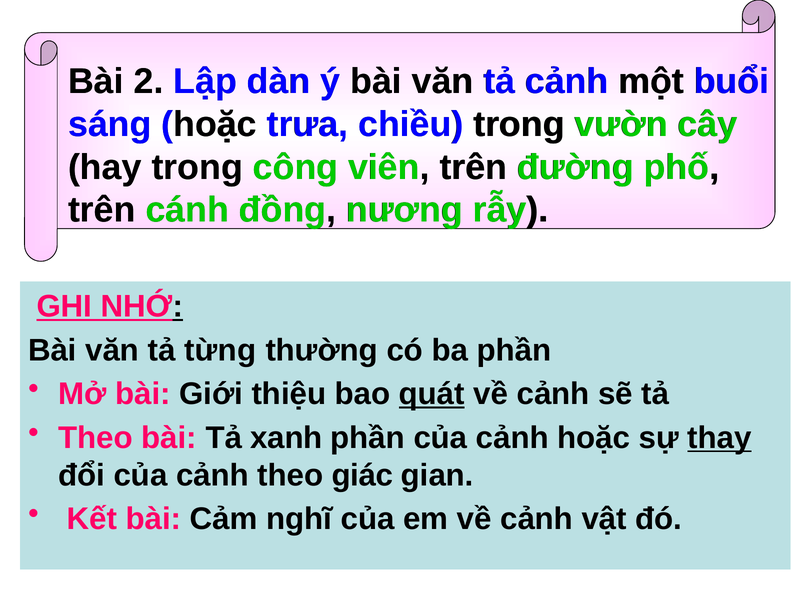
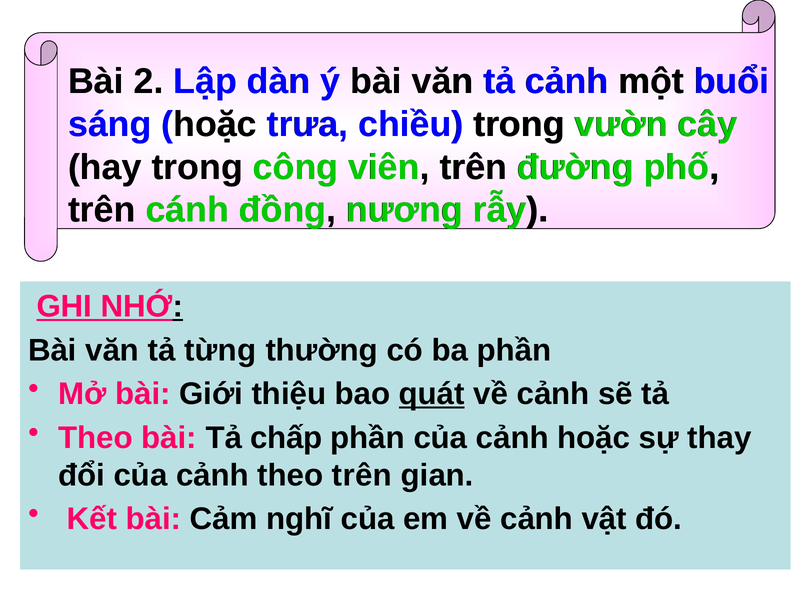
xanh: xanh -> chấp (286, 438)
thay underline: present -> none (720, 438)
theo giác: giác -> trên (362, 475)
